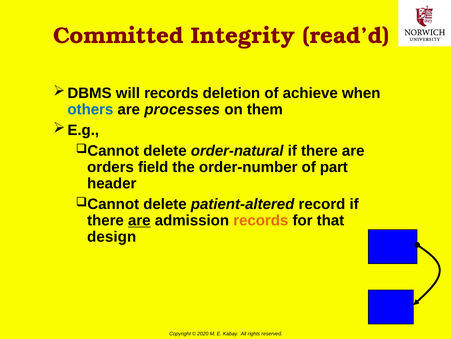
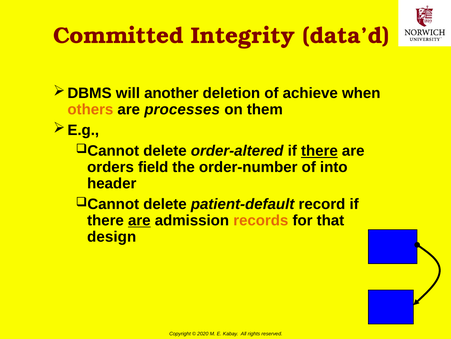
read’d: read’d -> data’d (346, 36)
will records: records -> another (171, 93)
others colour: blue -> orange (90, 109)
order-natural: order-natural -> order-altered (237, 151)
there underline: none -> present (319, 151)
part: part -> into (334, 167)
patient-altered: patient-altered -> patient-default (243, 204)
